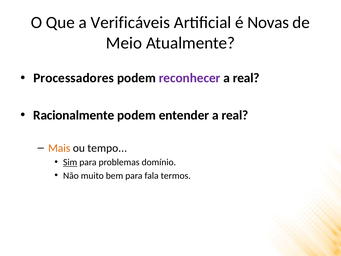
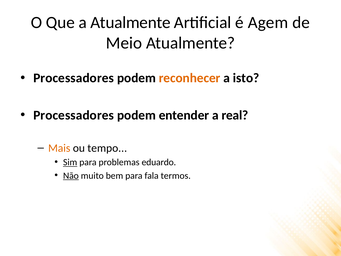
a Verificáveis: Verificáveis -> Atualmente (130, 23)
Novas: Novas -> Agem (268, 23)
reconhecer colour: purple -> orange (190, 78)
real: real -> isto (246, 78)
Racionalmente: Racionalmente -> Processadores (74, 115)
domínio: domínio -> eduardo (159, 162)
Não underline: none -> present (71, 175)
